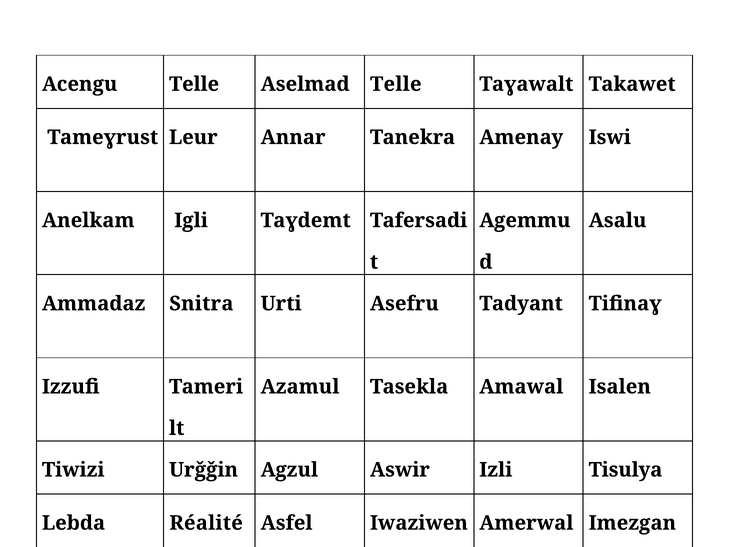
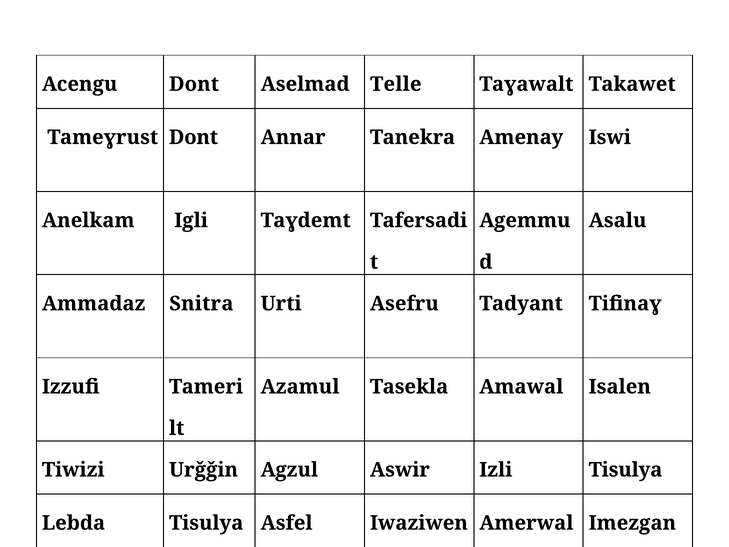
Acengu Telle: Telle -> Dont (194, 84)
Tameɣrust Leur: Leur -> Dont (193, 137)
Lebda Réalité: Réalité -> Tisulya (206, 523)
